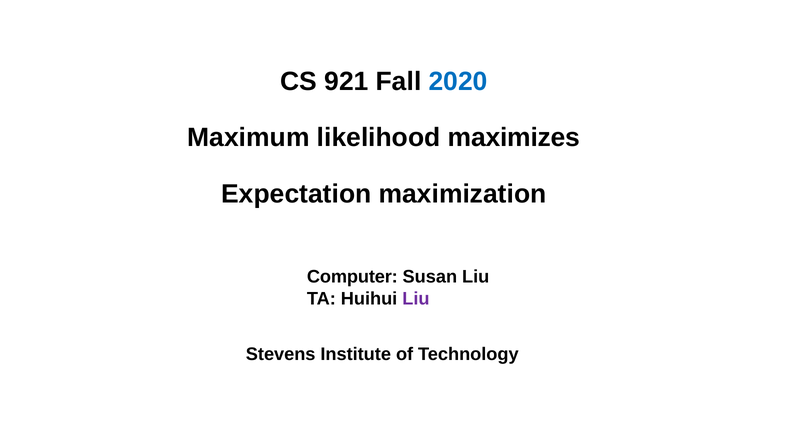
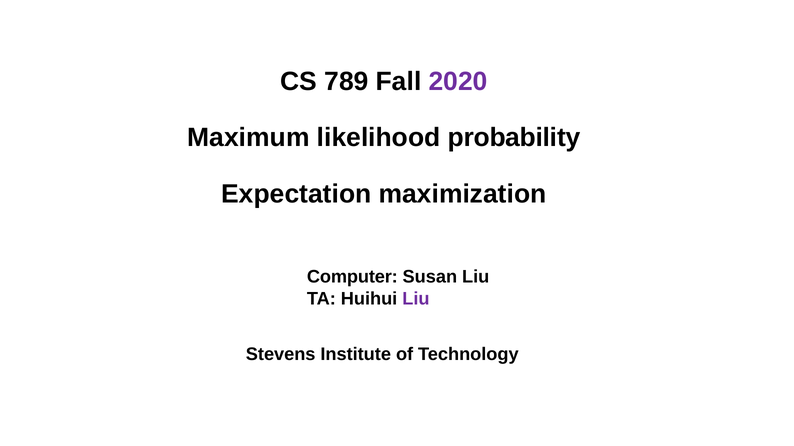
921: 921 -> 789 (346, 82)
2020 colour: blue -> purple (458, 82)
maximizes: maximizes -> probability (514, 138)
